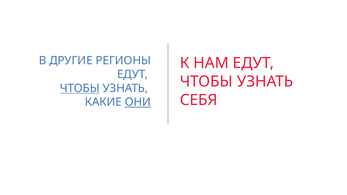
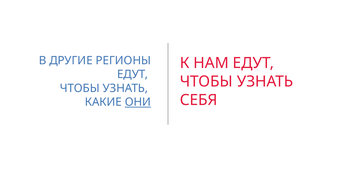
ЧТОБЫ underline: present -> none (80, 88)
